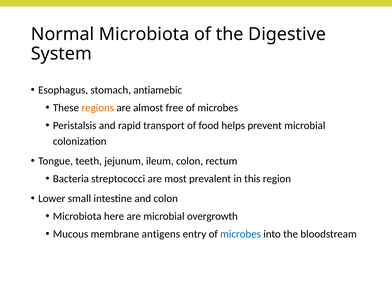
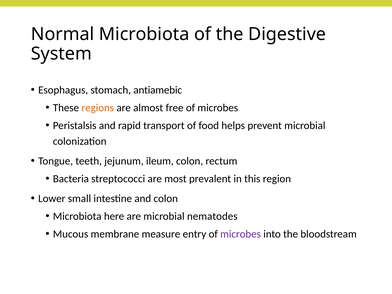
overgrowth: overgrowth -> nematodes (212, 216)
antigens: antigens -> measure (161, 234)
microbes colour: blue -> purple (241, 234)
